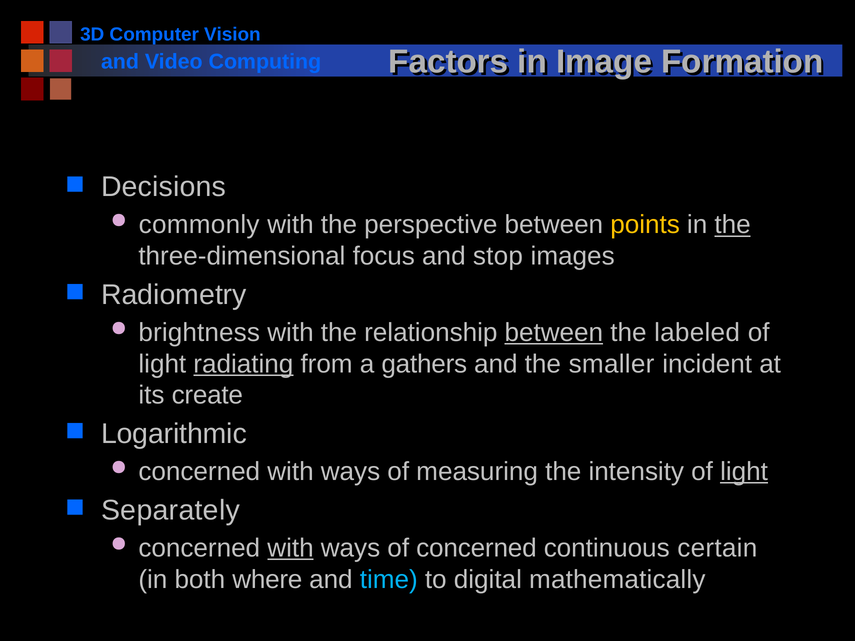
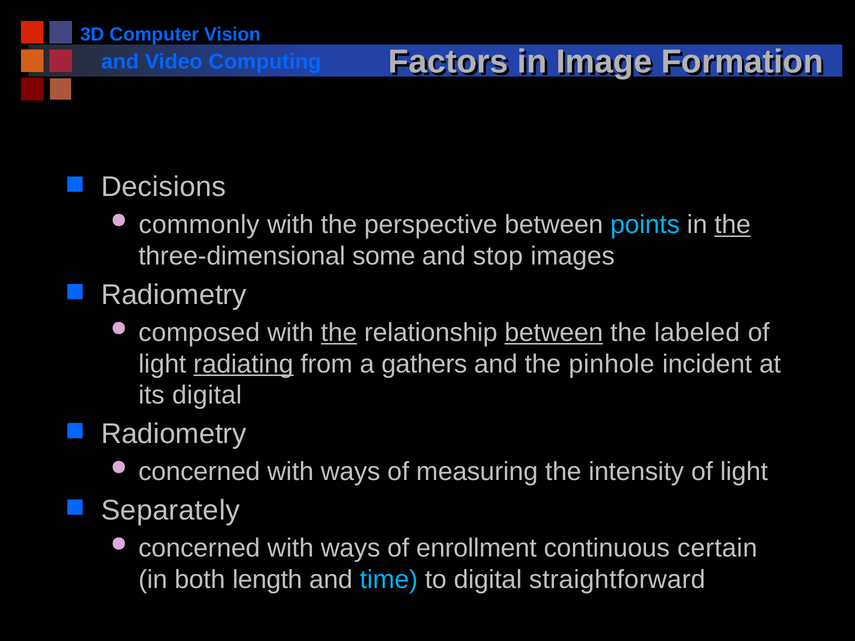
points colour: yellow -> light blue (645, 225)
focus: focus -> some (384, 256)
brightness: brightness -> composed (199, 333)
the underline: none -> present (339, 333)
smaller: smaller -> pinhole (612, 364)
its create: create -> digital (207, 395)
Logarithmic: Logarithmic -> Radiometry (174, 434)
light underline: present -> none (744, 472)
with underline: present -> none (290, 548)
of concerned: concerned -> enrollment (476, 548)
where: where -> length (267, 580)
mathematically: mathematically -> straightforward (617, 580)
